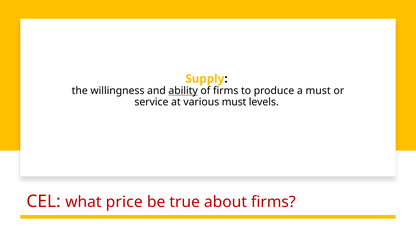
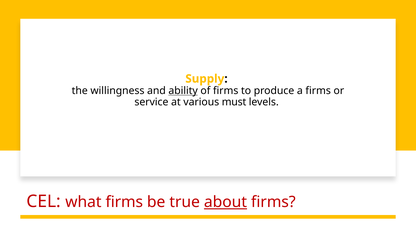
a must: must -> firms (318, 91)
what price: price -> firms (124, 202)
about underline: none -> present (225, 202)
